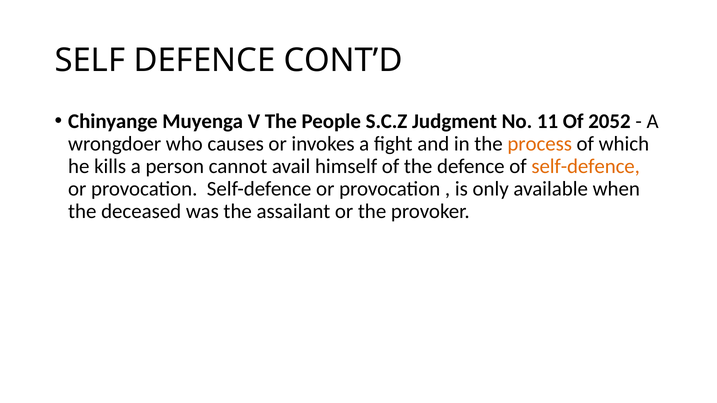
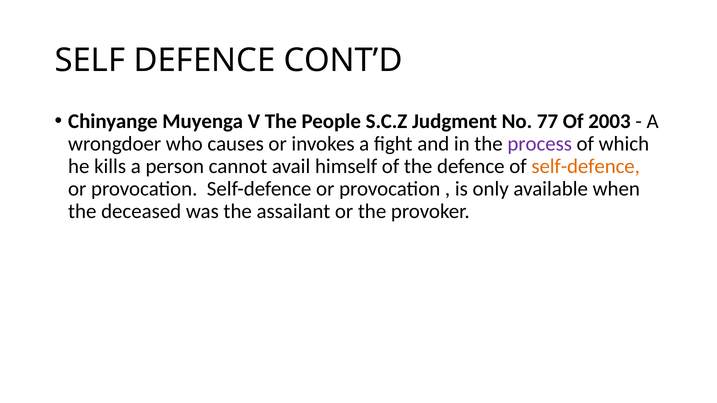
11: 11 -> 77 (548, 121)
2052: 2052 -> 2003 (609, 121)
process colour: orange -> purple (540, 144)
